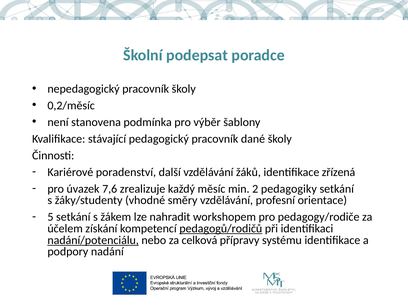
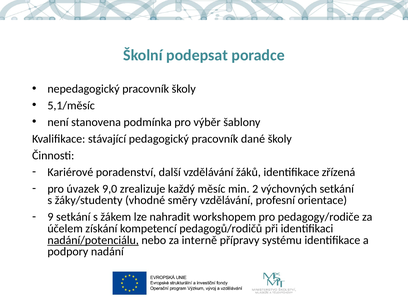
0,2/měsíc: 0,2/měsíc -> 5,1/měsíc (71, 105)
7,6: 7,6 -> 9,0 (110, 189)
pedagogiky: pedagogiky -> výchovných (289, 189)
5: 5 -> 9 (50, 217)
pedagogů/rodičů underline: present -> none (221, 229)
celková: celková -> interně (199, 240)
